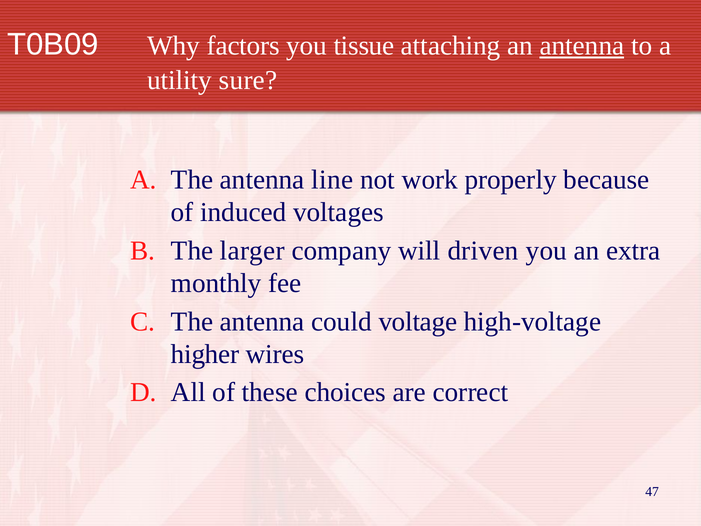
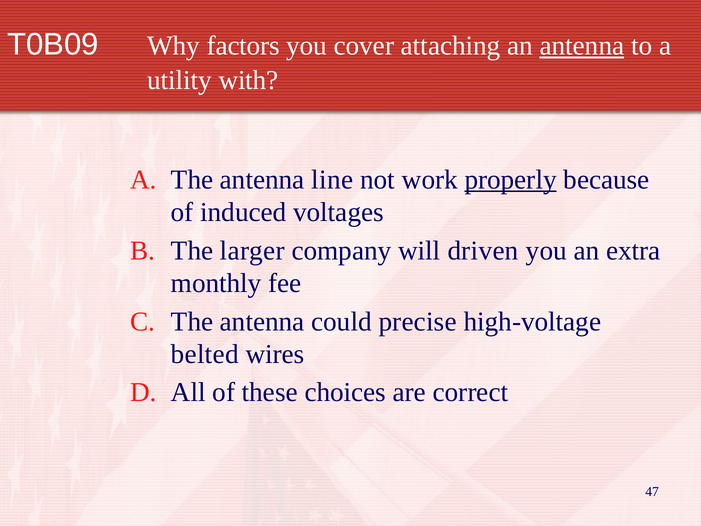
tissue: tissue -> cover (364, 46)
sure: sure -> with (248, 80)
properly underline: none -> present (511, 179)
voltage: voltage -> precise (418, 321)
higher: higher -> belted (205, 354)
